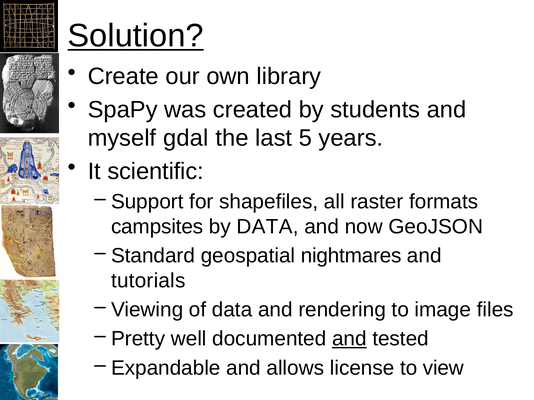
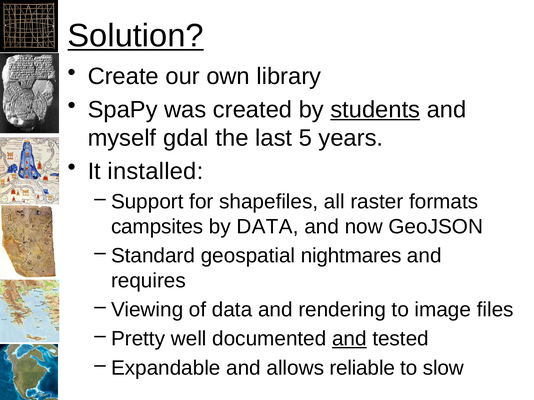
students underline: none -> present (375, 110)
scientific: scientific -> installed (155, 171)
tutorials: tutorials -> requires (148, 281)
license: license -> reliable (362, 368)
view: view -> slow (443, 368)
